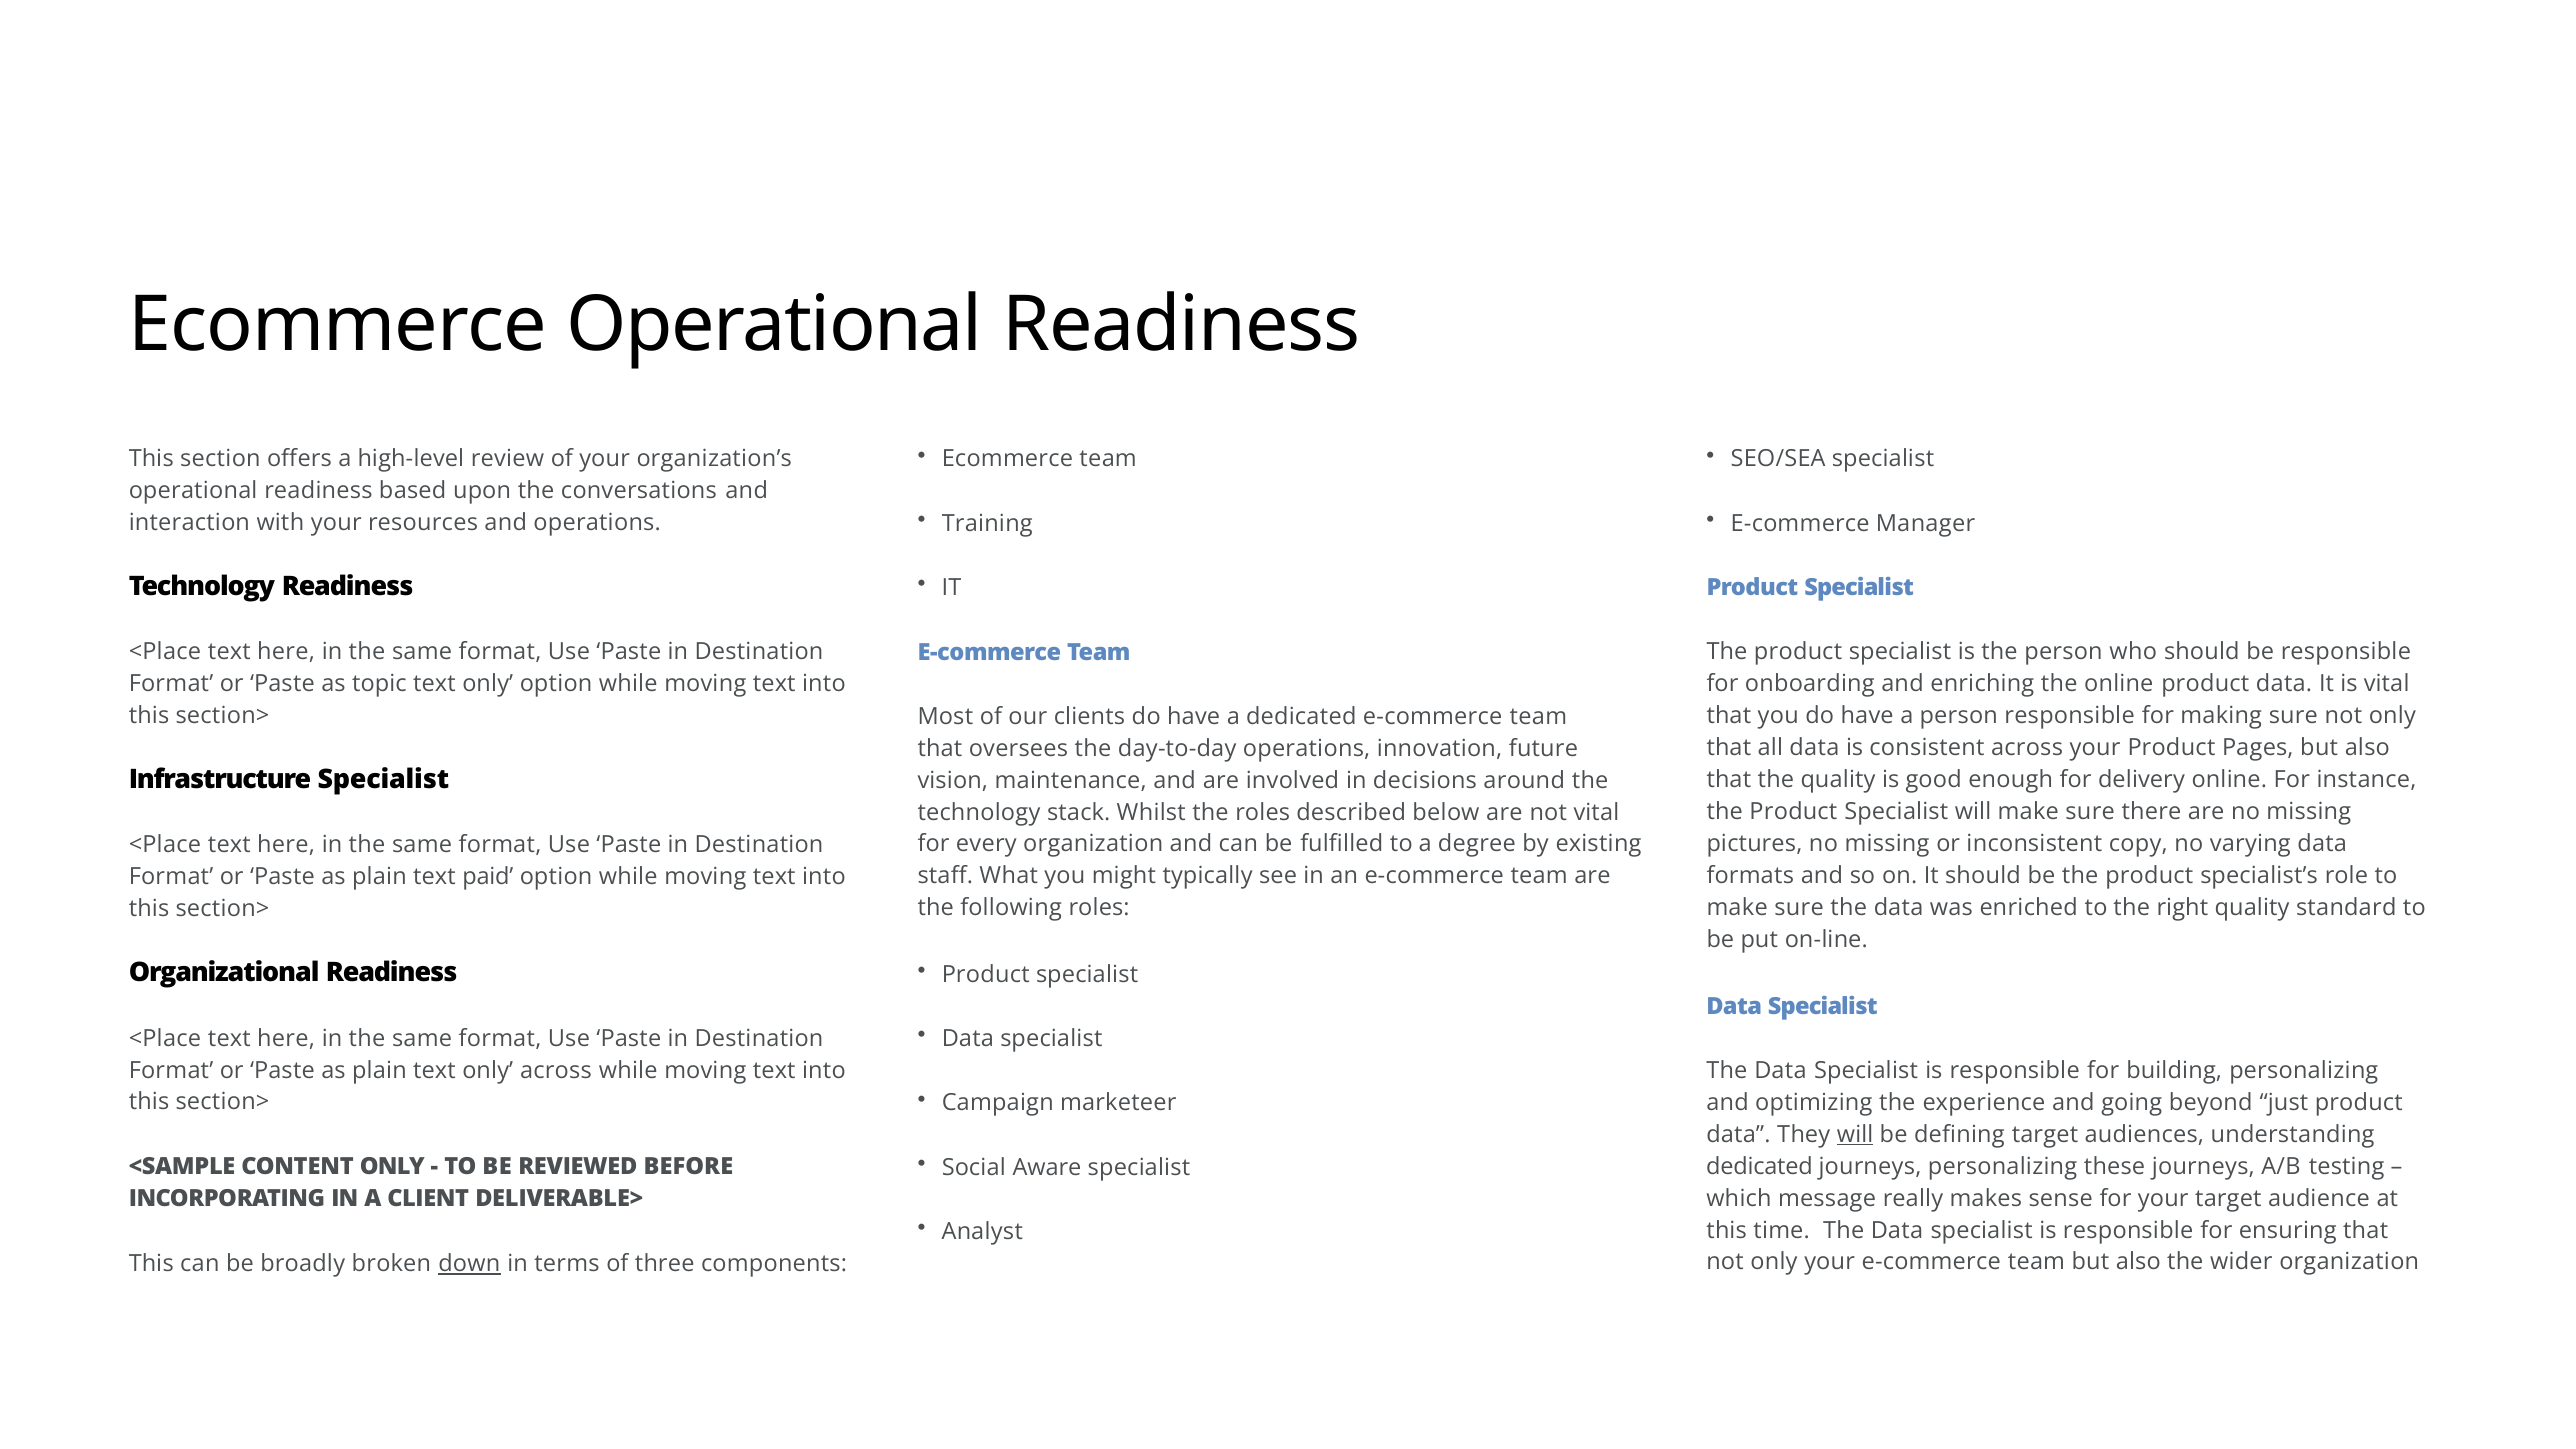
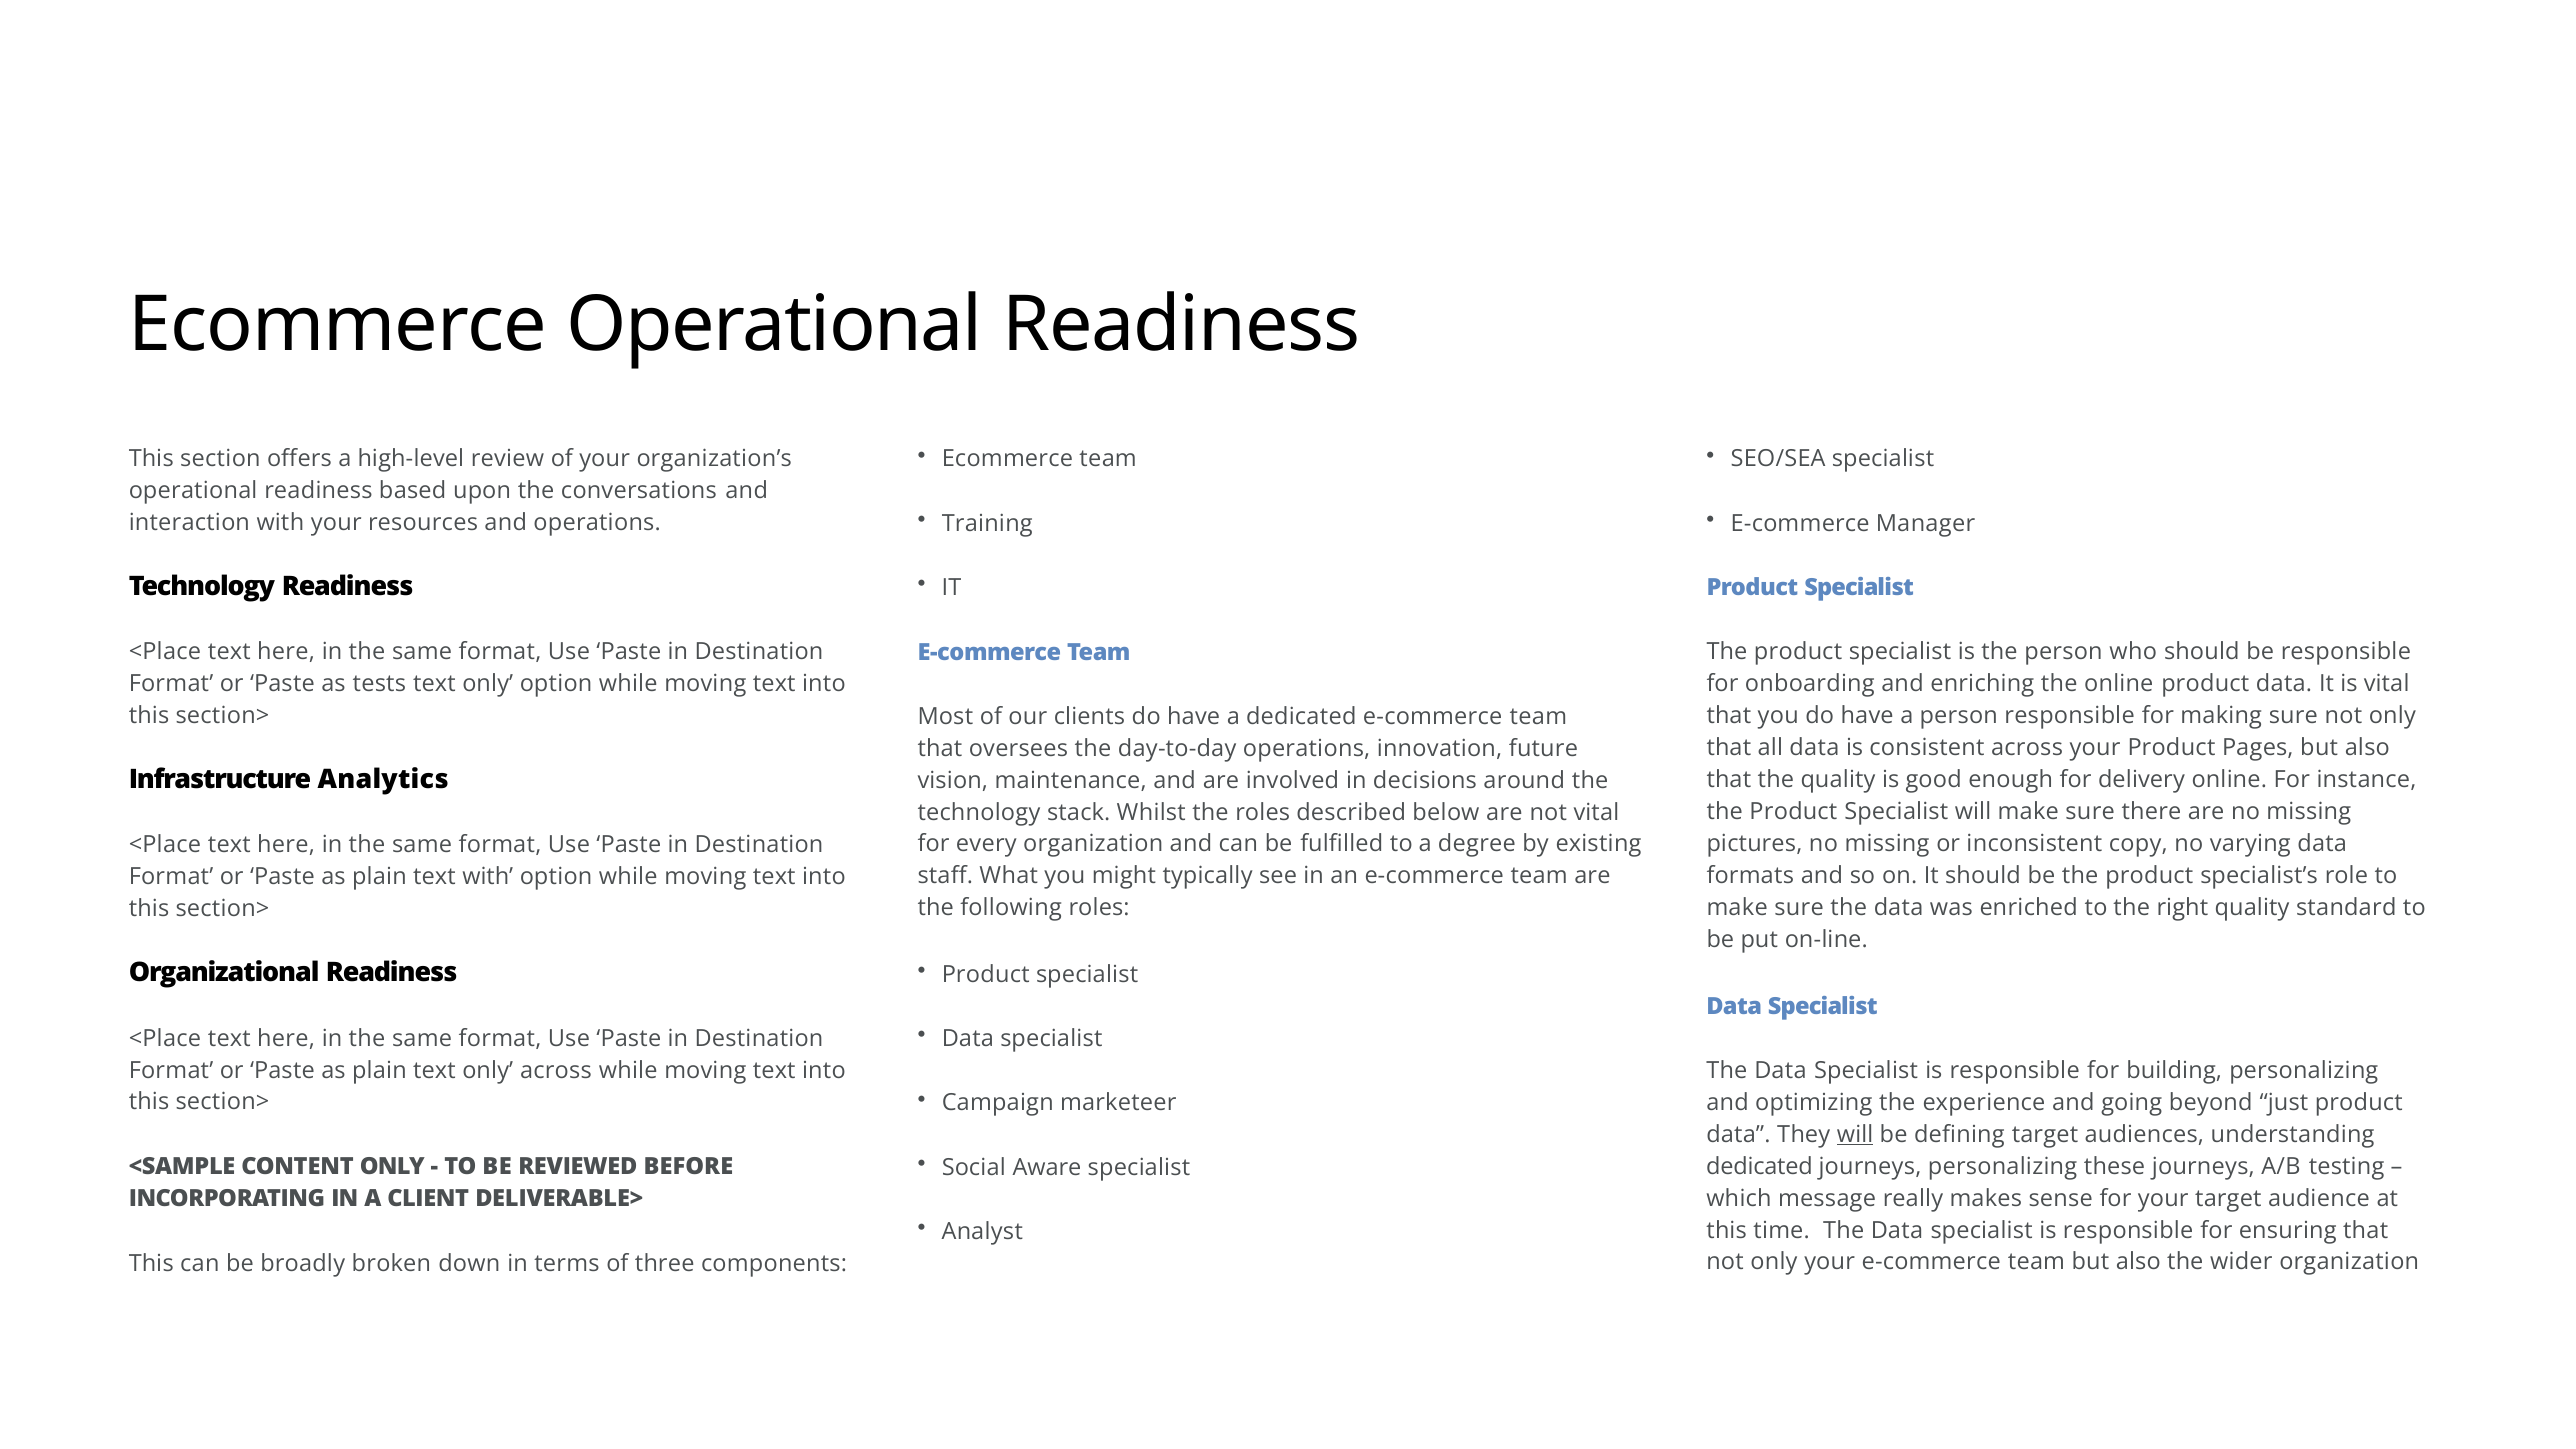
topic: topic -> tests (379, 684)
Infrastructure Specialist: Specialist -> Analytics (383, 780)
text paid: paid -> with (488, 877)
down underline: present -> none (469, 1264)
